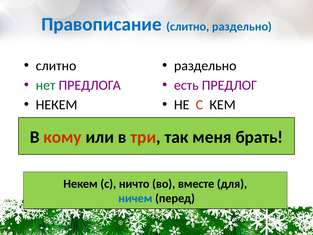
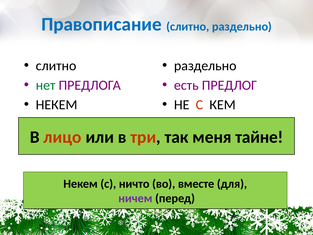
кому: кому -> лицо (62, 137)
брать: брать -> тайне (259, 137)
ничем colour: blue -> purple (135, 198)
